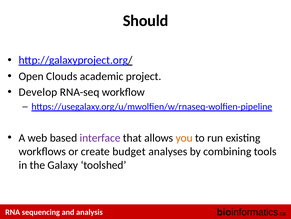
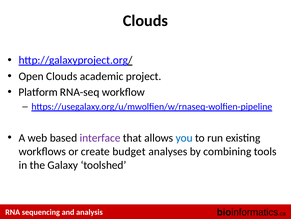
Should: Should -> Clouds (145, 21)
Develop: Develop -> Platform (38, 92)
you colour: orange -> blue (184, 137)
